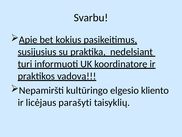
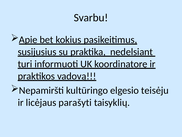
kliento: kliento -> teisėju (155, 90)
